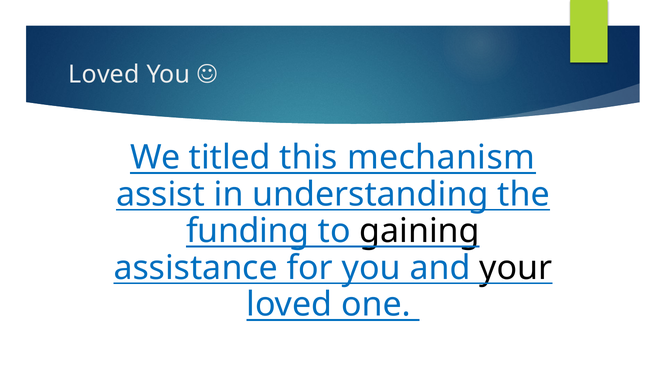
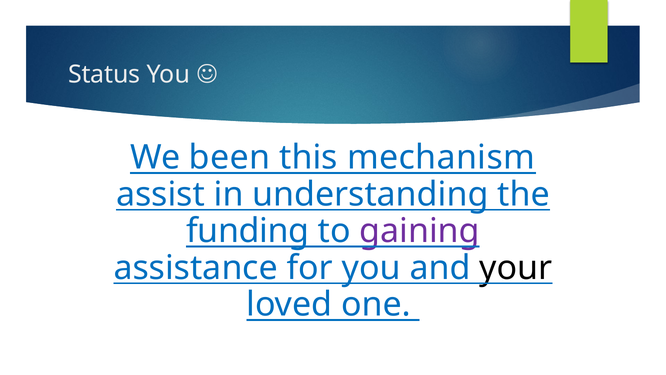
Loved: Loved -> Status (104, 74)
titled: titled -> been (230, 157)
gaining colour: black -> purple (420, 231)
